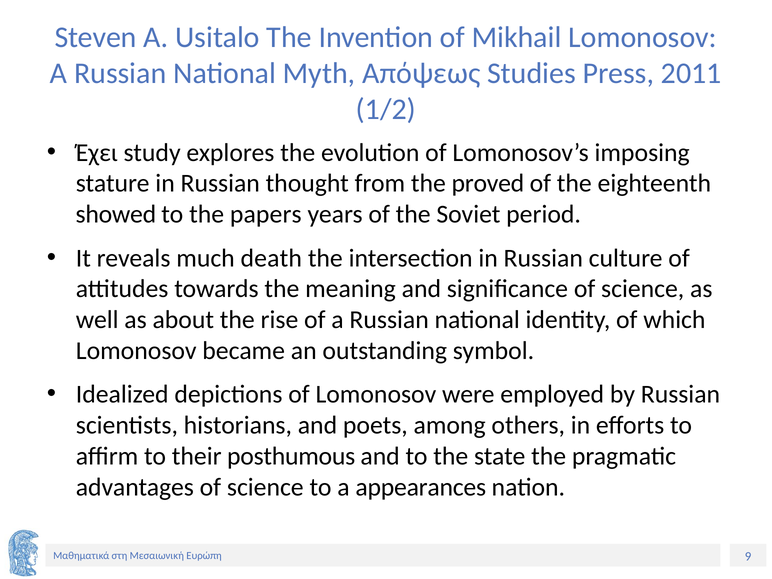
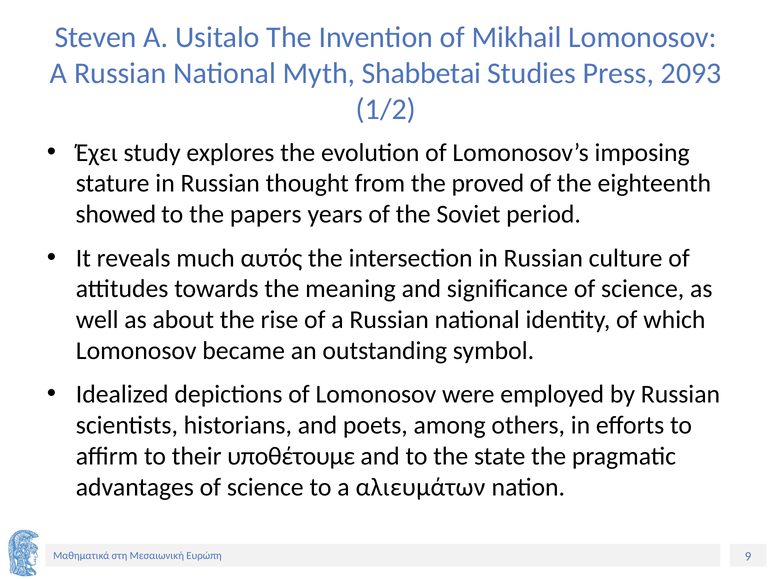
Απόψεως: Απόψεως -> Shabbetai (421, 74)
2011: 2011 -> 2093 (691, 74)
death: death -> αυτός (271, 258)
posthumous: posthumous -> υποθέτουμε (291, 456)
appearances: appearances -> αλιευμάτων (421, 487)
